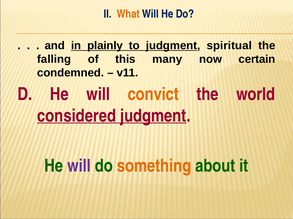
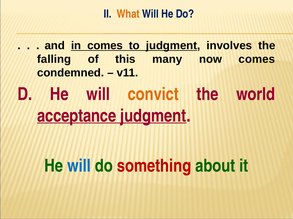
in plainly: plainly -> comes (105, 46)
spiritual: spiritual -> involves (229, 46)
now certain: certain -> comes (257, 59)
considered: considered -> acceptance (77, 116)
will colour: purple -> blue (79, 166)
something colour: orange -> red (154, 166)
